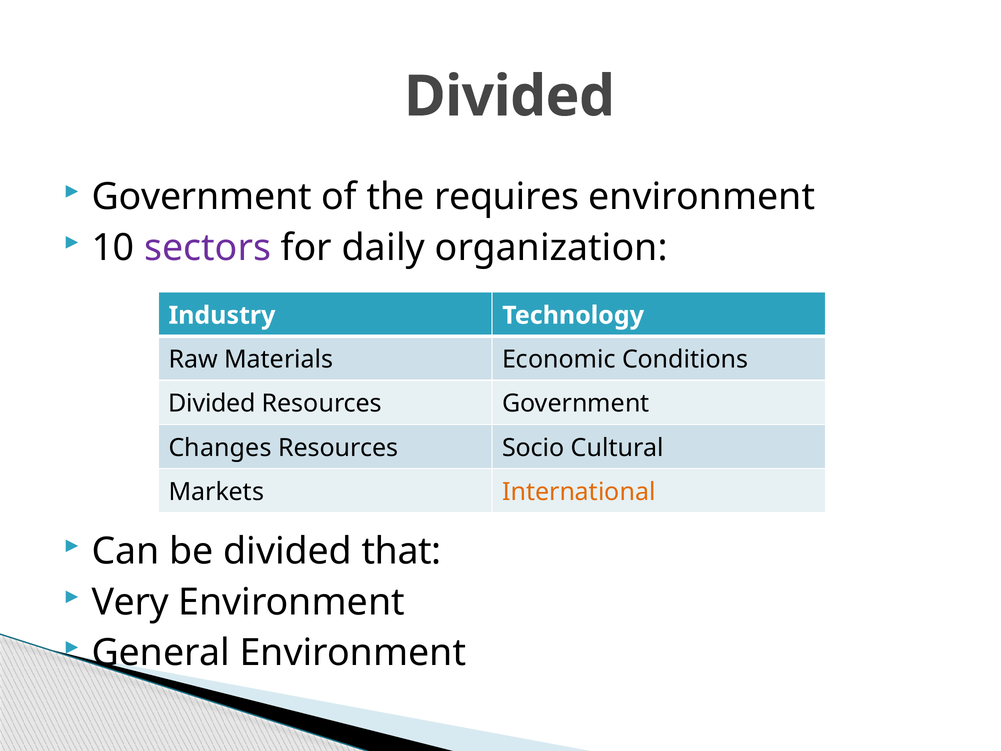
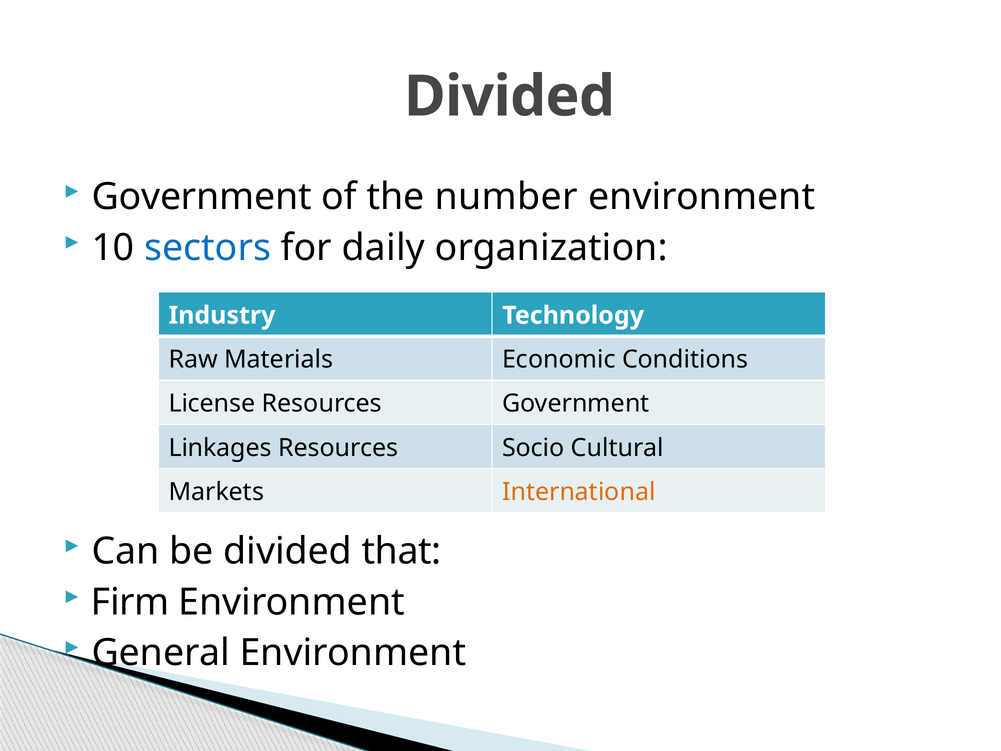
requires: requires -> number (506, 197)
sectors colour: purple -> blue (208, 248)
Divided: Divided -> License (212, 404)
Changes: Changes -> Linkages (220, 448)
Very: Very -> Firm (130, 602)
